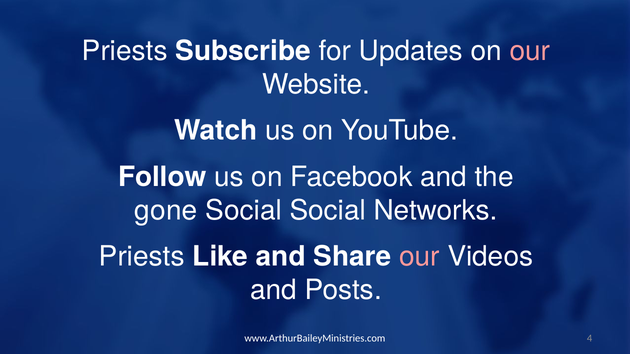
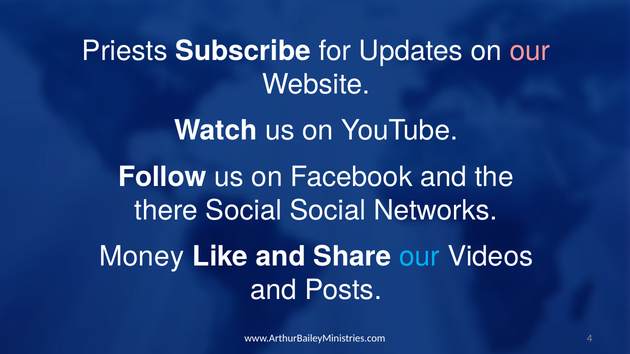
gone: gone -> there (166, 211)
Priests: Priests -> Money (142, 257)
our colour: pink -> light blue (419, 257)
